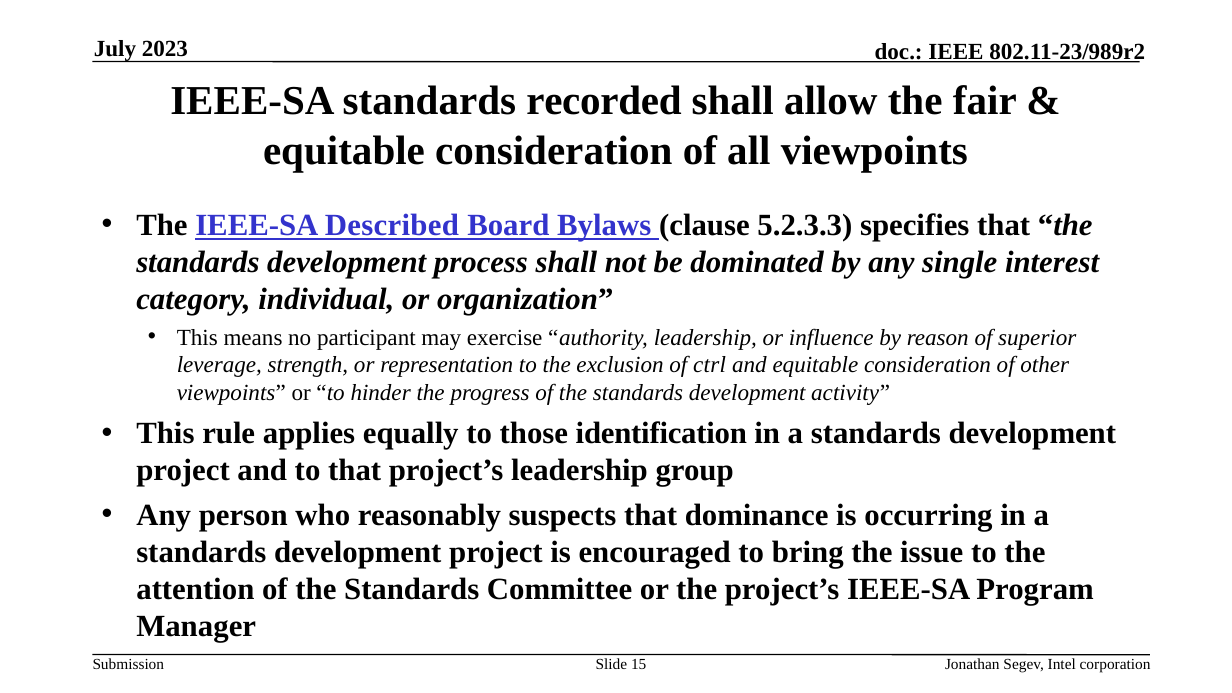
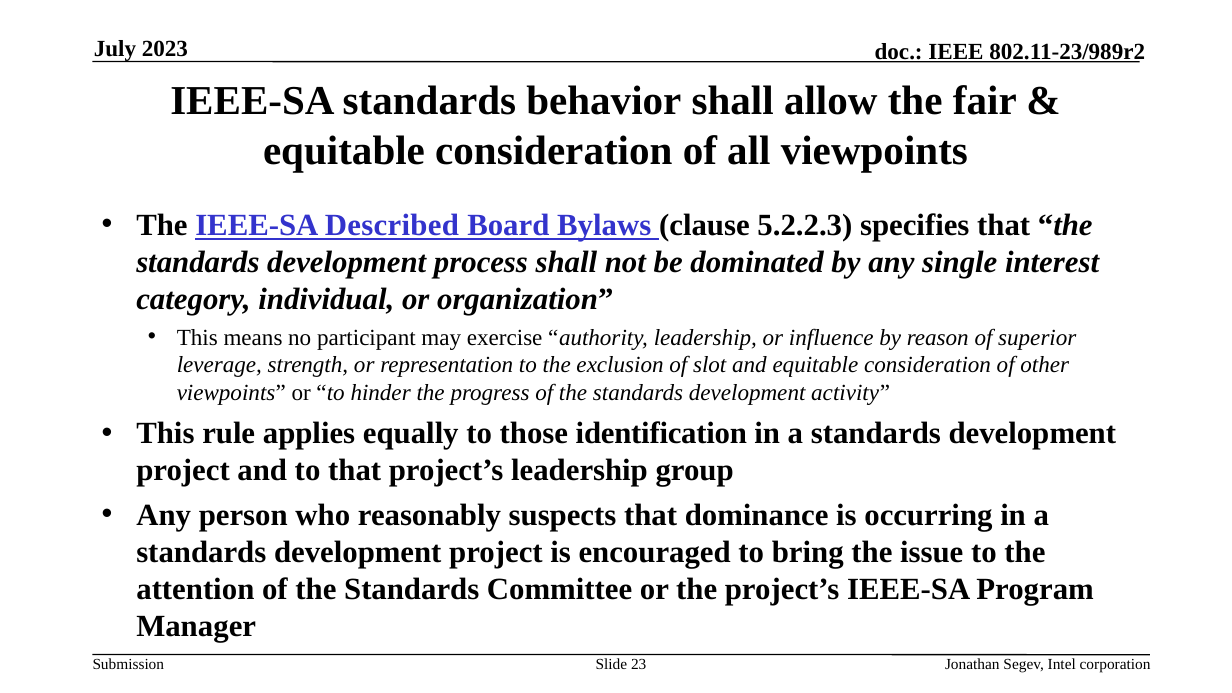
recorded: recorded -> behavior (604, 101)
5.2.3.3: 5.2.3.3 -> 5.2.2.3 (805, 225)
ctrl: ctrl -> slot (710, 365)
15: 15 -> 23 (639, 665)
